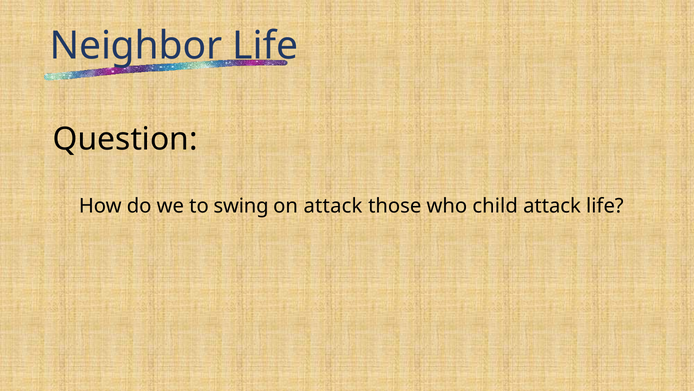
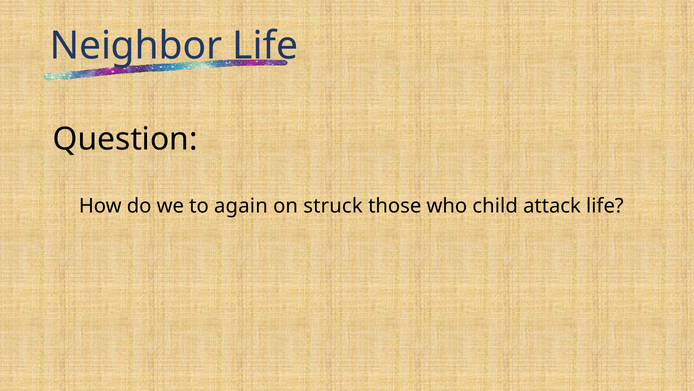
swing: swing -> again (241, 206)
on attack: attack -> struck (333, 206)
